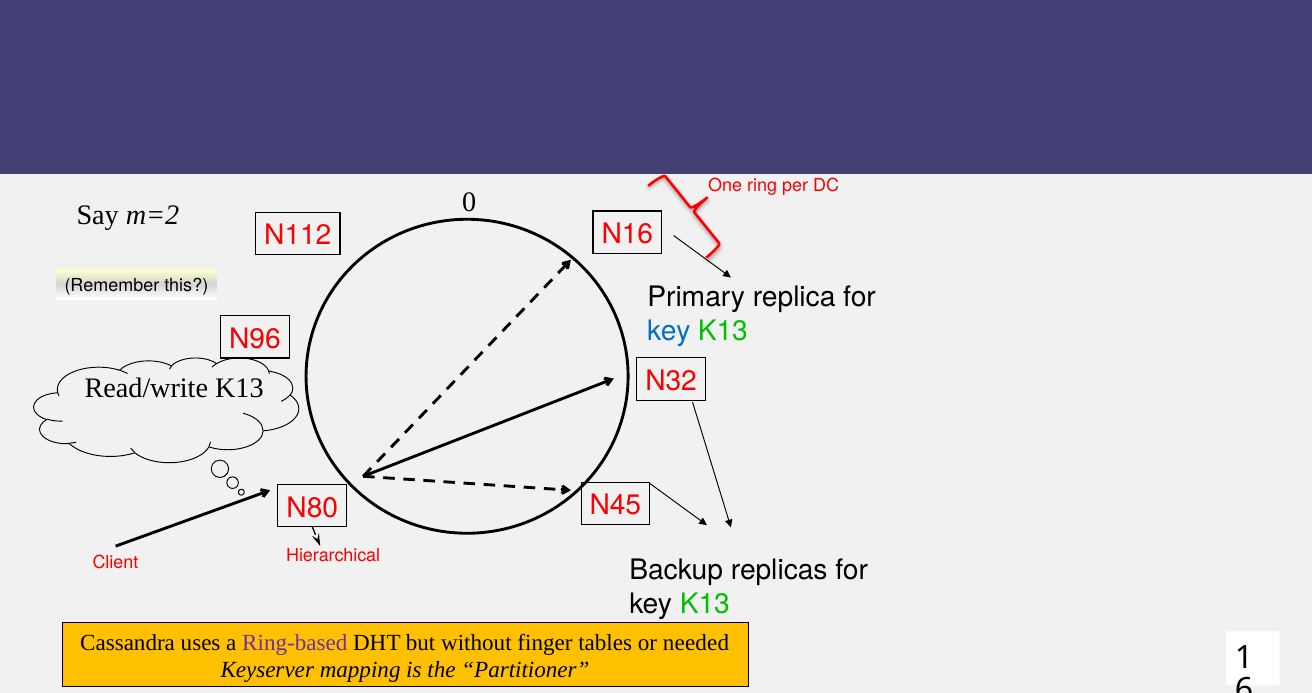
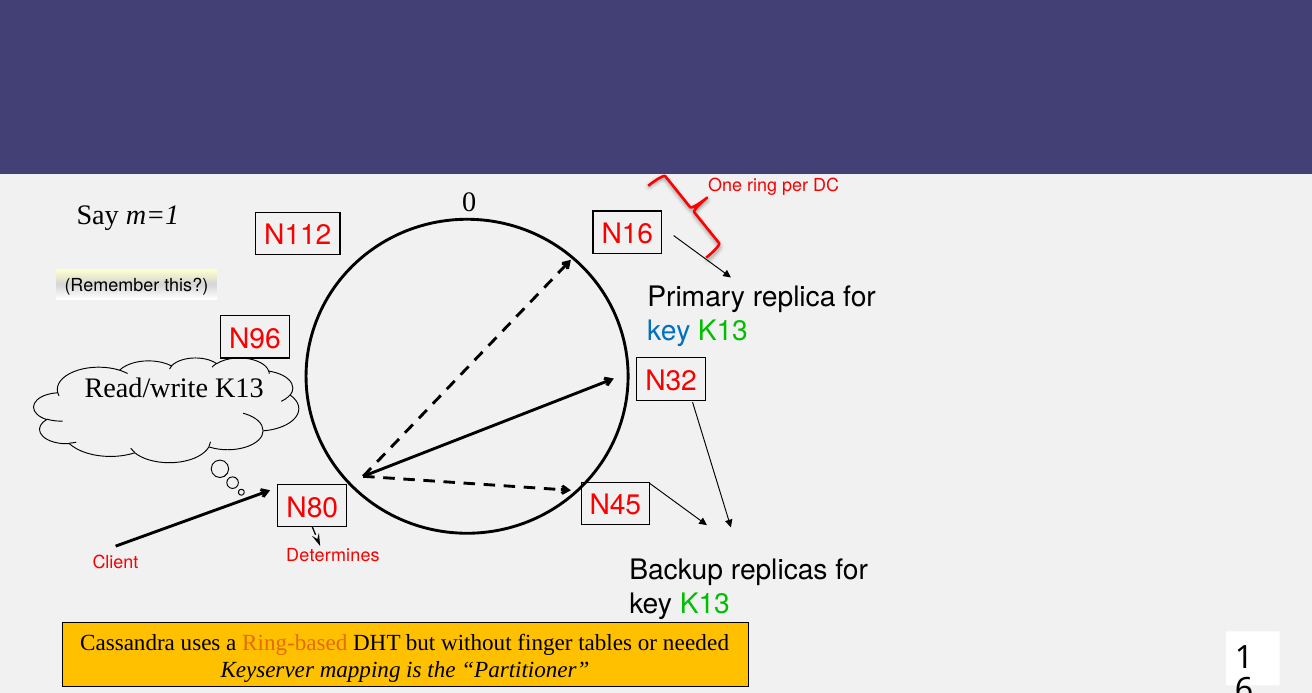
m=2: m=2 -> m=1 (153, 216)
Hierarchical: Hierarchical -> Determines (333, 555)
Ring-based colour: purple -> orange (295, 643)
